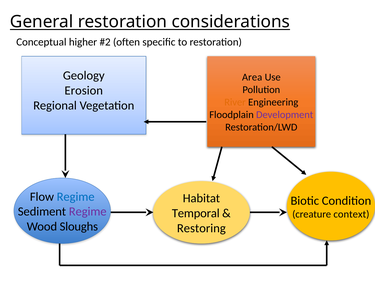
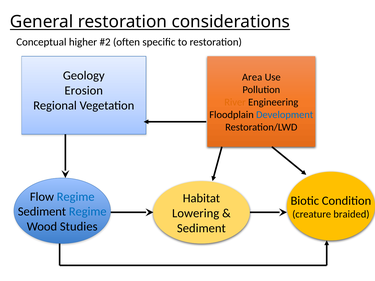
Development colour: purple -> blue (285, 115)
Regime colour: purple -> blue (88, 212)
Temporal: Temporal -> Lowering (196, 213)
context: context -> braided (351, 214)
Sloughs: Sloughs -> Studies (79, 227)
Restoring: Restoring -> Sediment (201, 228)
